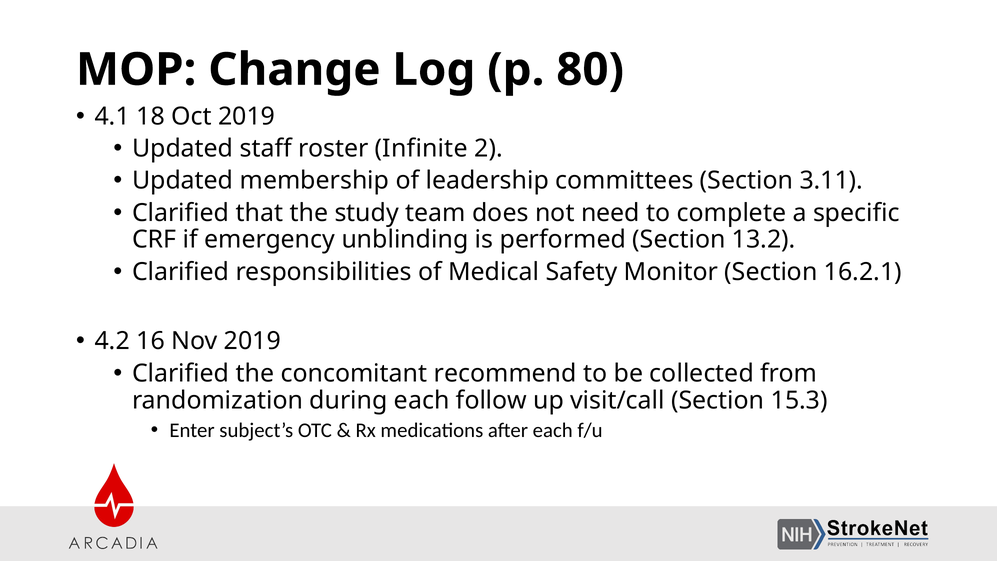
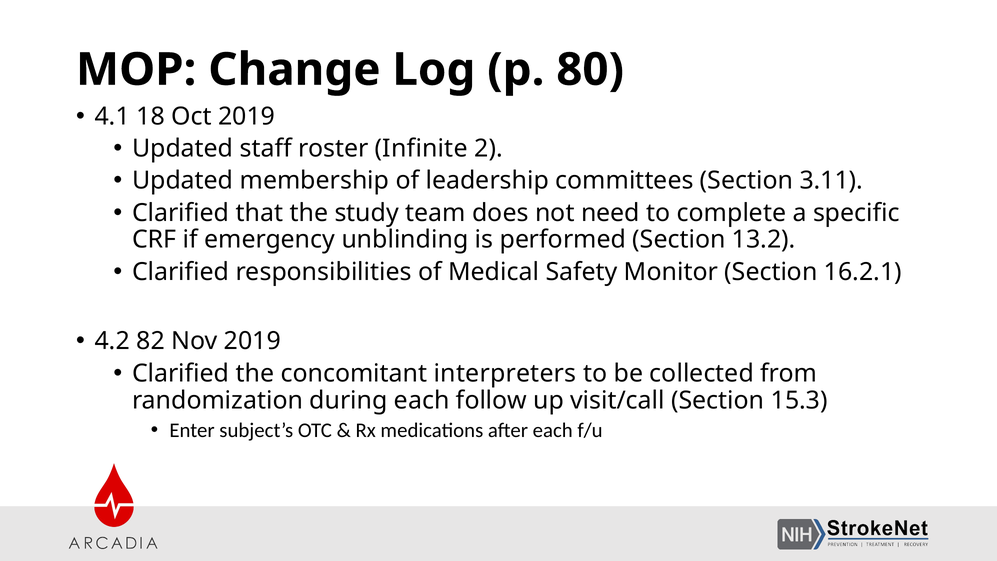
16: 16 -> 82 (151, 341)
recommend: recommend -> interpreters (505, 373)
